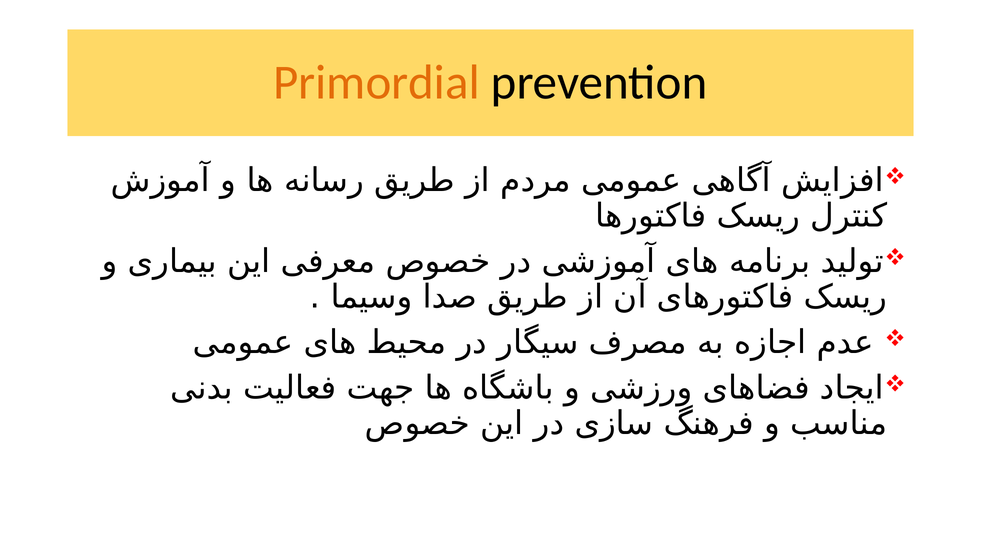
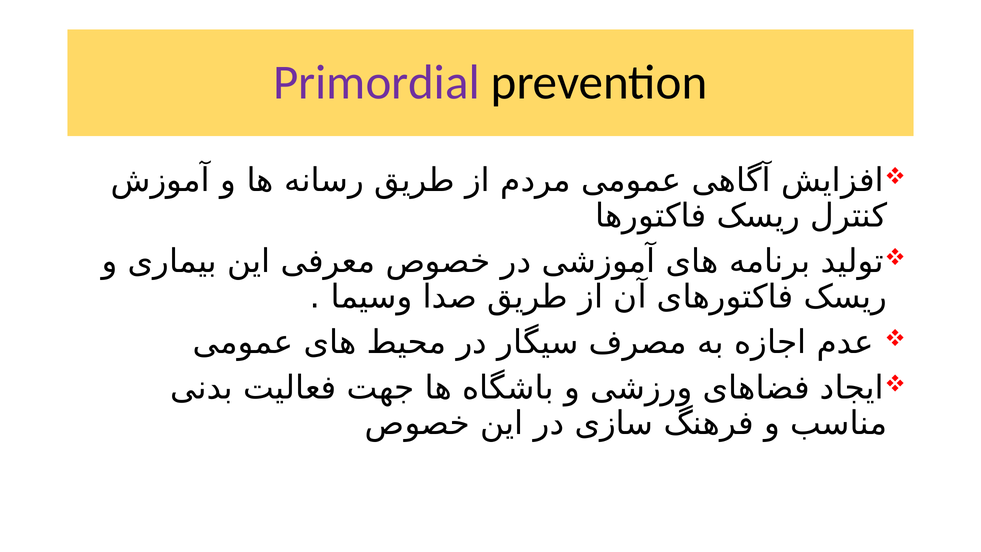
Primordial colour: orange -> purple (376, 82)
